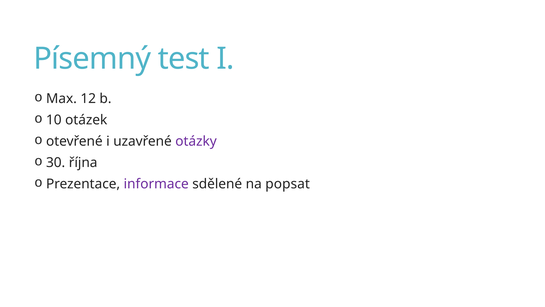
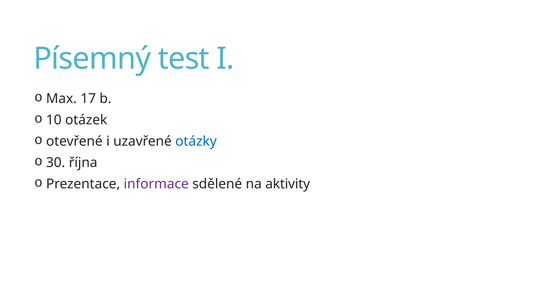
12: 12 -> 17 (88, 99)
otázky colour: purple -> blue (196, 141)
popsat: popsat -> aktivity (288, 184)
